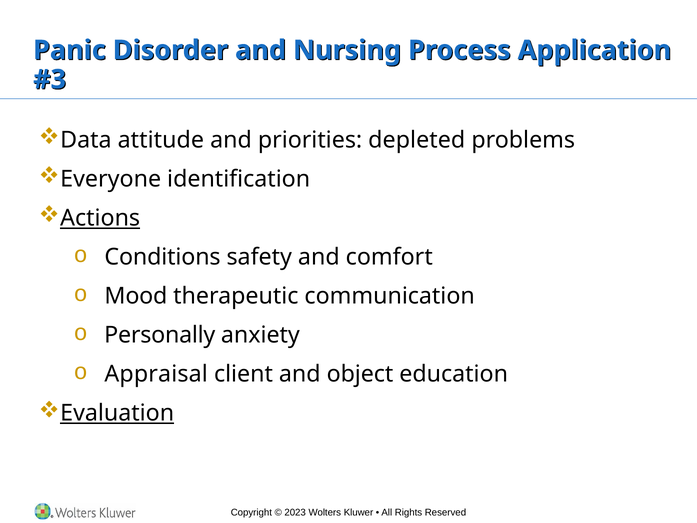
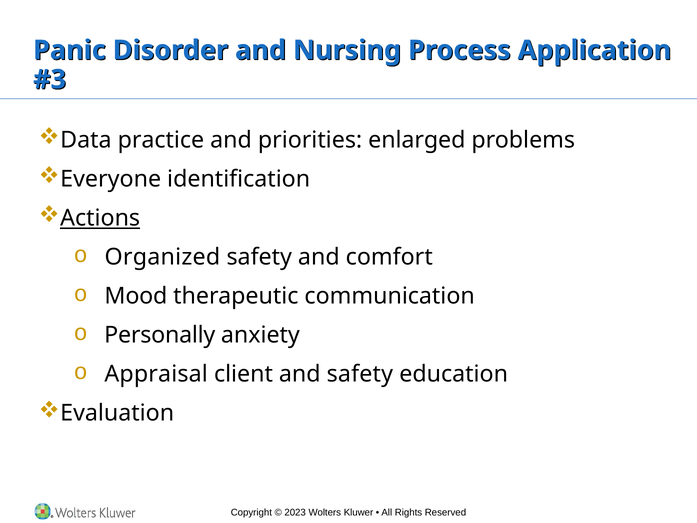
attitude: attitude -> practice (161, 140)
depleted: depleted -> enlarged (417, 140)
Conditions: Conditions -> Organized (162, 257)
and object: object -> safety (360, 374)
Evaluation underline: present -> none (117, 413)
